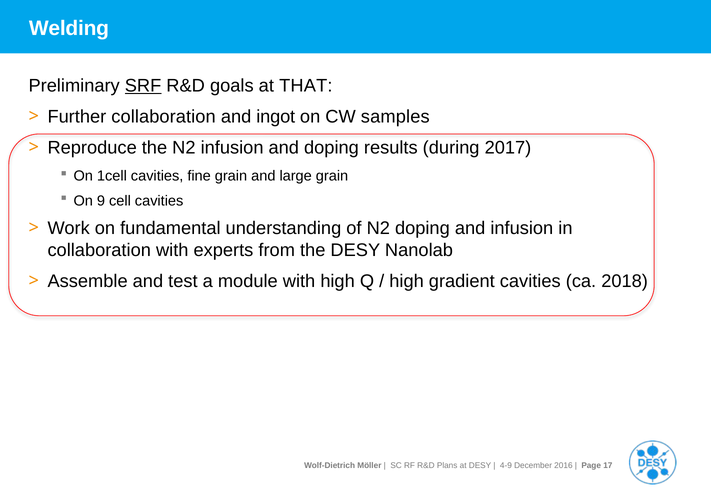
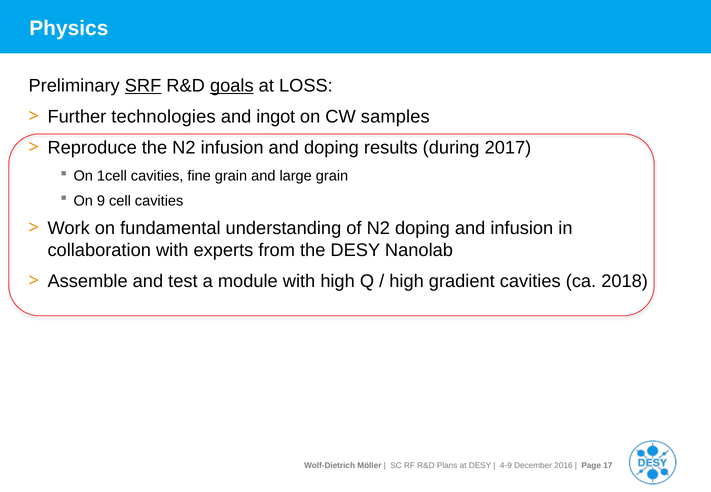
Welding: Welding -> Physics (69, 28)
goals underline: none -> present (232, 86)
THAT: THAT -> LOSS (306, 86)
Further collaboration: collaboration -> technologies (163, 117)
